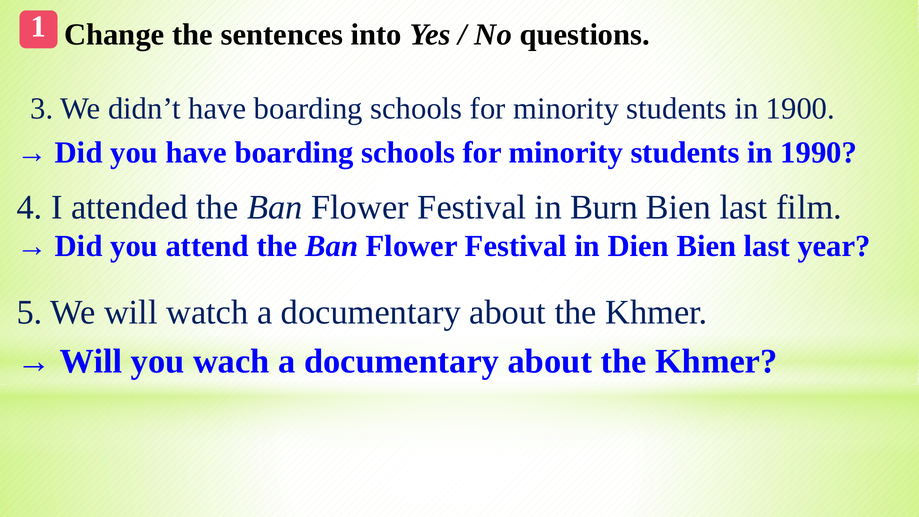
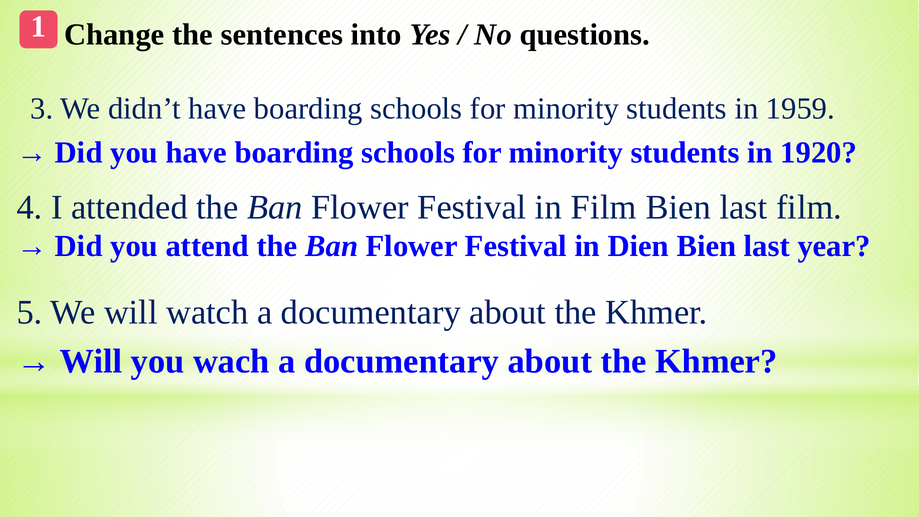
1900: 1900 -> 1959 (800, 108)
1990: 1990 -> 1920 (819, 153)
in Burn: Burn -> Film (604, 208)
